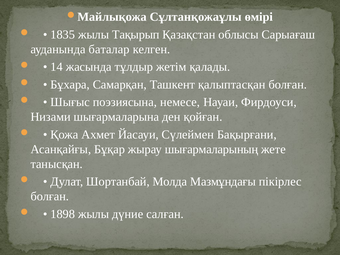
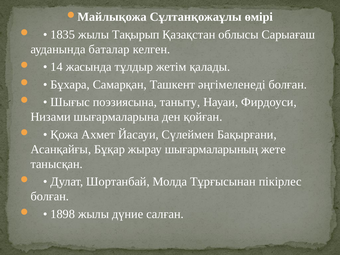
қалыптасқан: қалыптасқан -> әңгімеленеді (232, 85)
немесе: немесе -> таныту (180, 102)
Мазмұндағы: Мазмұндағы -> Тұрғысынан (223, 182)
